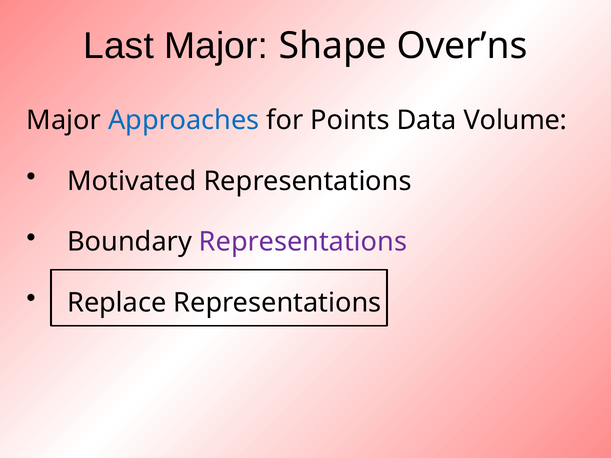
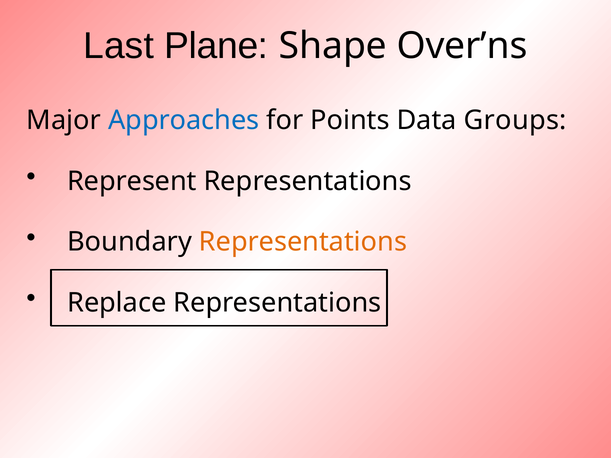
Last Major: Major -> Plane (216, 46)
Volume: Volume -> Groups (515, 120)
Motivated: Motivated -> Represent (132, 181)
Representations colour: purple -> orange (303, 242)
